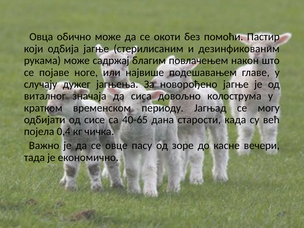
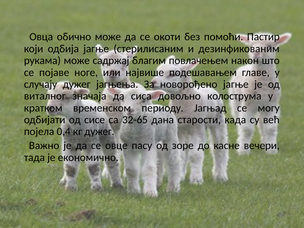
40-65: 40-65 -> 32-65 (135, 120)
кг чичка: чичка -> дужег (99, 132)
